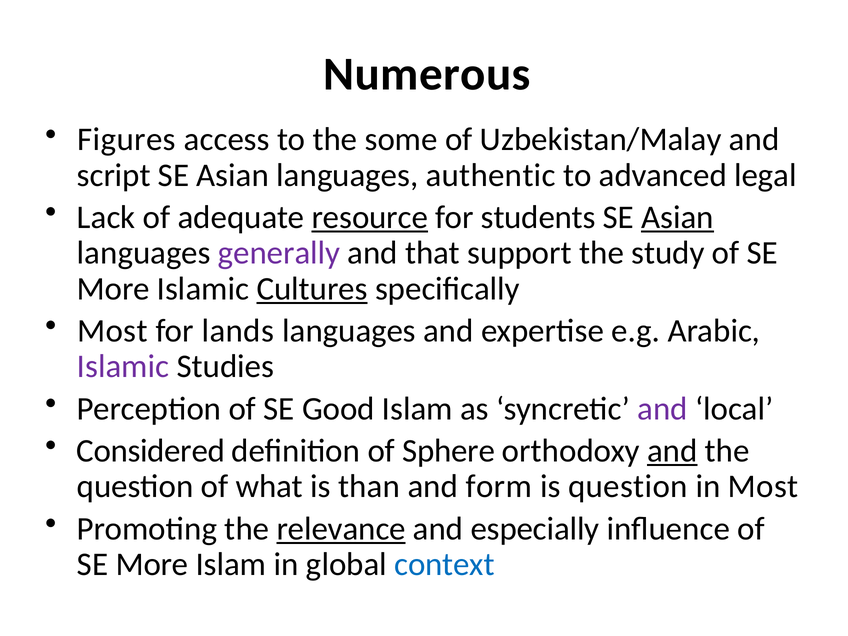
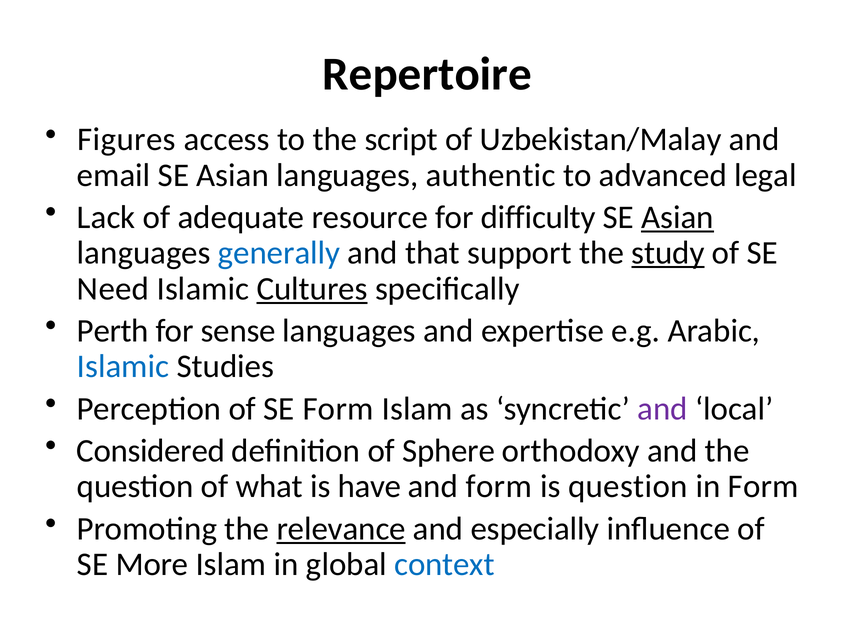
Numerous: Numerous -> Repertoire (427, 74)
some: some -> script (401, 140)
script: script -> email (114, 175)
resource underline: present -> none (370, 217)
students: students -> difficulty (538, 217)
generally colour: purple -> blue (279, 253)
study underline: none -> present (668, 253)
More: More -> Need (113, 289)
Most: Most -> Perth (113, 331)
lands: lands -> sense (238, 331)
Islamic colour: purple -> blue (123, 366)
SE Good: Good -> Form (338, 409)
and underline: present -> none (672, 451)
than: than -> have (369, 487)
in Most: Most -> Form (763, 487)
